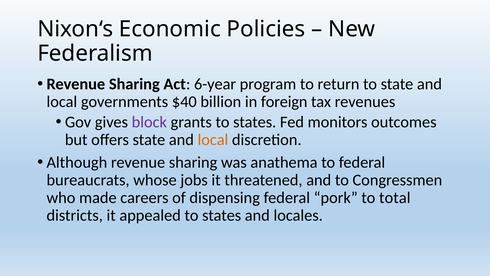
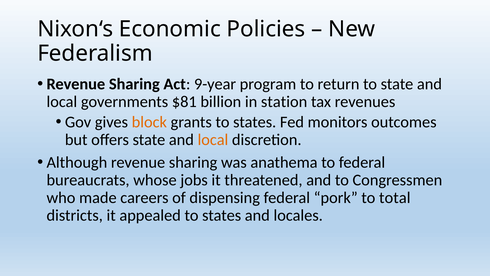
6-year: 6-year -> 9-year (215, 84)
$40: $40 -> $81 (184, 102)
foreign: foreign -> station (284, 102)
block colour: purple -> orange (149, 122)
